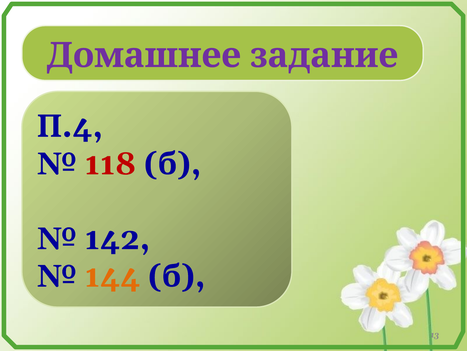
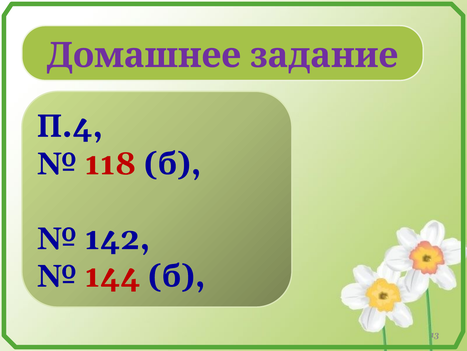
144 colour: orange -> red (113, 276)
